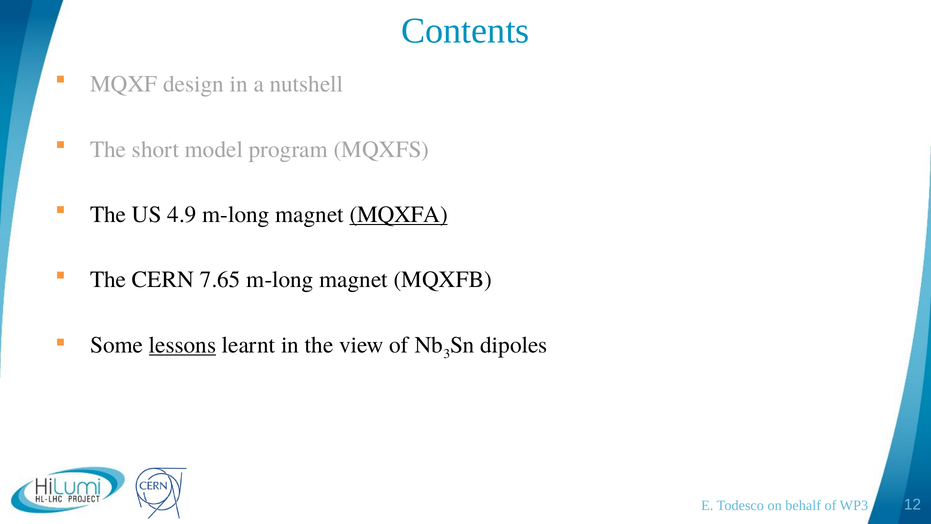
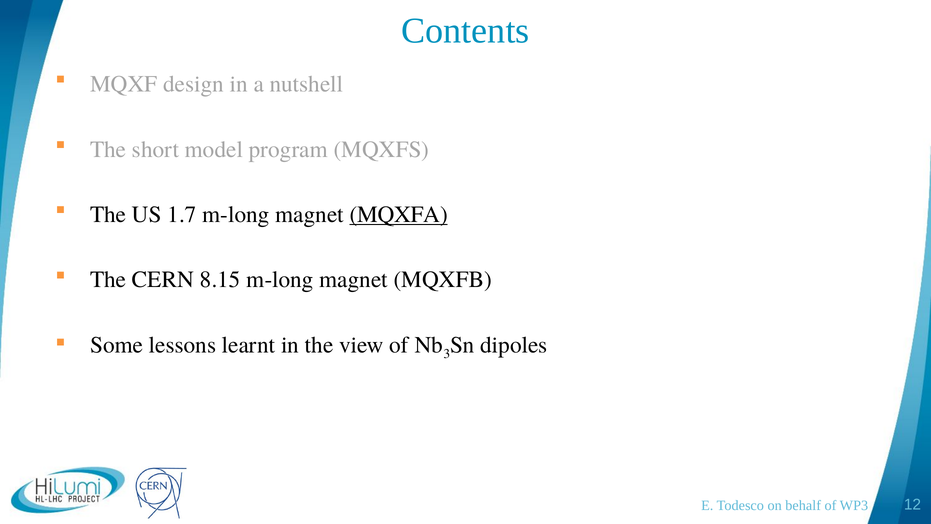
4.9: 4.9 -> 1.7 (182, 214)
7.65: 7.65 -> 8.15 (220, 280)
lessons underline: present -> none (182, 345)
